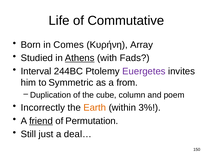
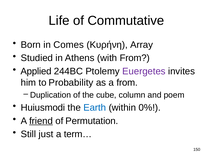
Athens underline: present -> none (80, 58)
with Fads: Fads -> From (135, 58)
Interval: Interval -> Applied (36, 71)
Symmetric: Symmetric -> Probability (71, 83)
Incorrectly: Incorrectly -> Huiusmodi (43, 107)
Earth colour: orange -> blue (95, 107)
3%: 3% -> 0% (150, 107)
deal…: deal… -> term… (78, 134)
